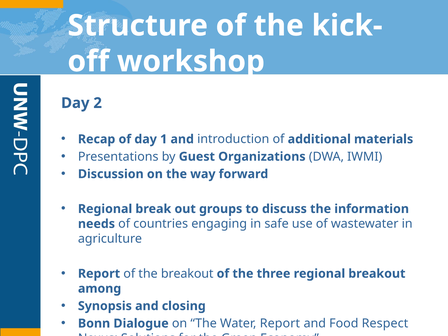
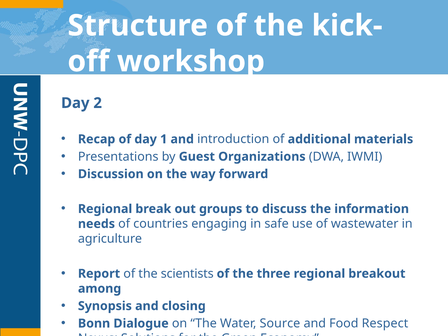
the breakout: breakout -> scientists (187, 274)
Water Report: Report -> Source (280, 323)
